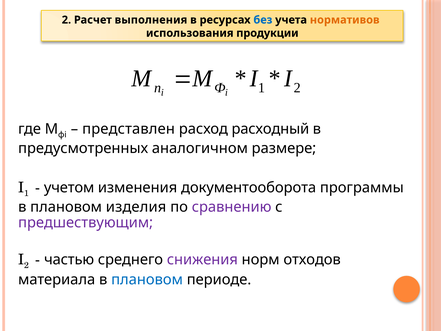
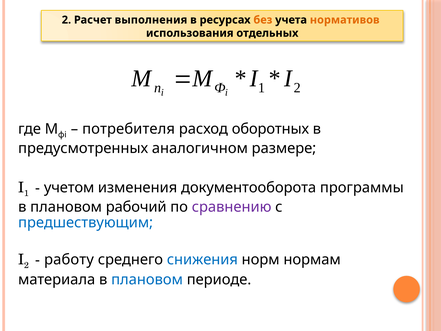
без colour: blue -> orange (263, 20)
продукции: продукции -> отдельных (267, 33)
представлен: представлен -> потребителя (129, 129)
расходный: расходный -> оборотных (270, 129)
изделия: изделия -> рабочий (136, 207)
предшествующим colour: purple -> blue (86, 223)
частью: частью -> работу (69, 259)
снижения colour: purple -> blue (202, 259)
отходов: отходов -> нормам (312, 259)
